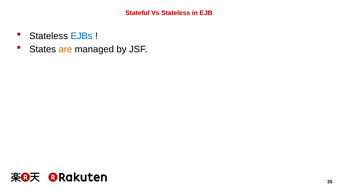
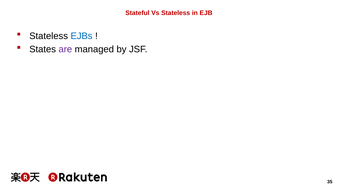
are colour: orange -> purple (65, 49)
